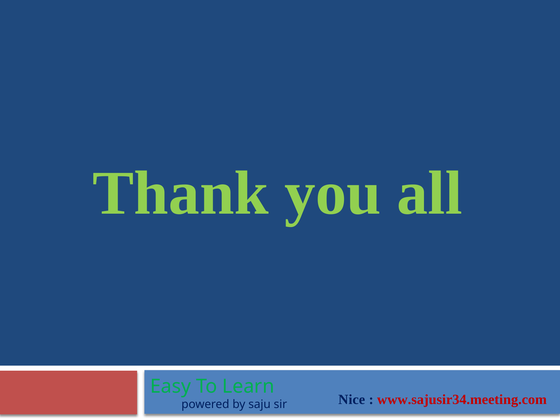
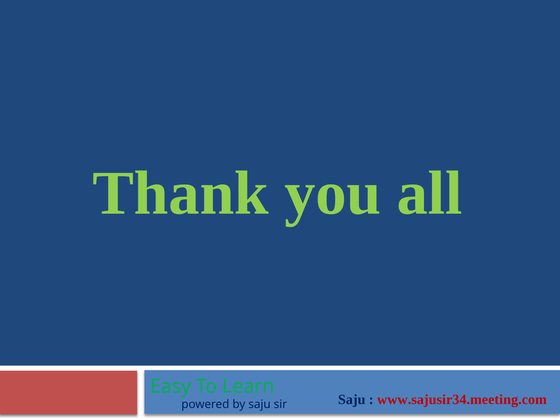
sir Nice: Nice -> Saju (352, 399)
